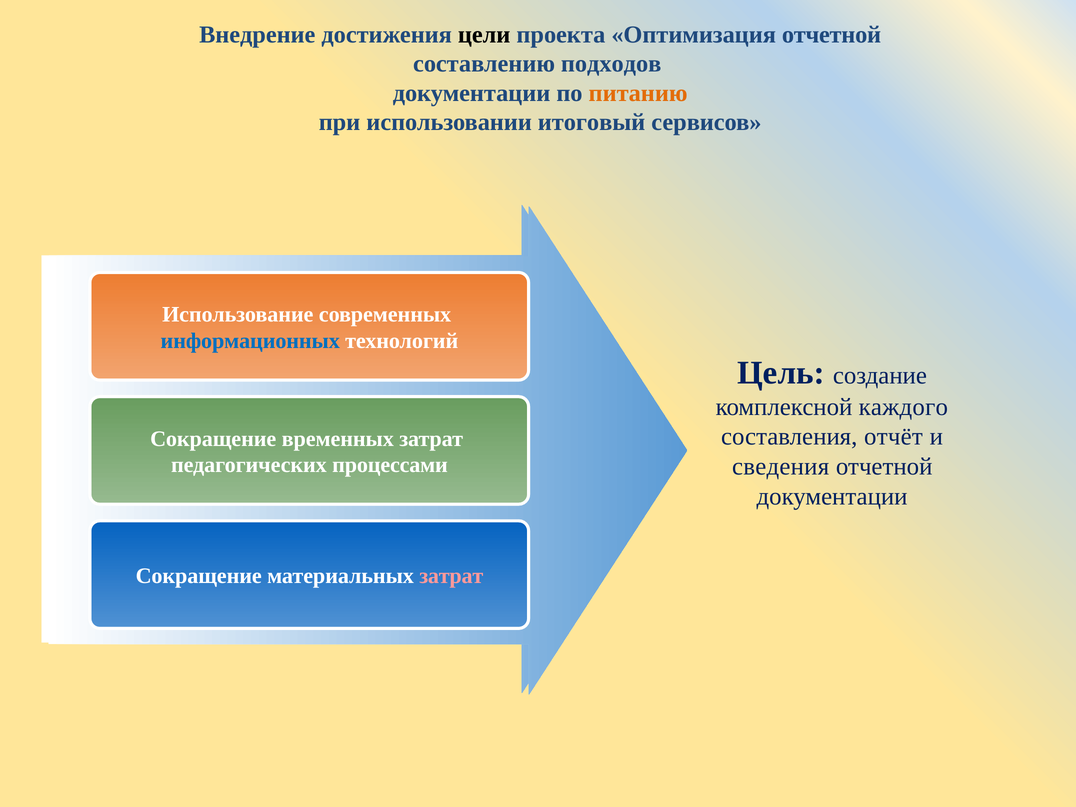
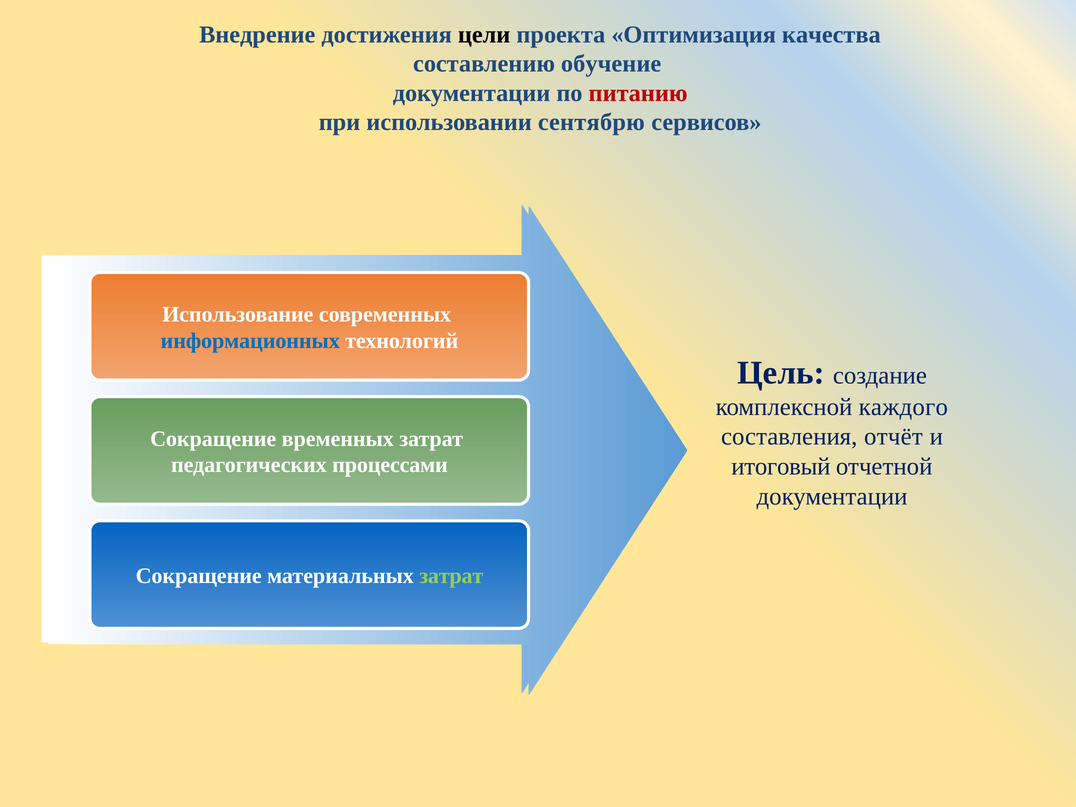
Оптимизация отчетной: отчетной -> качества (831, 35)
подходов: подходов -> обучение (611, 64)
питанию colour: orange -> red (638, 93)
итоговый: итоговый -> сентябрю (591, 122)
сведения: сведения -> итоговый (781, 467)
затрат colour: pink -> light green (451, 576)
